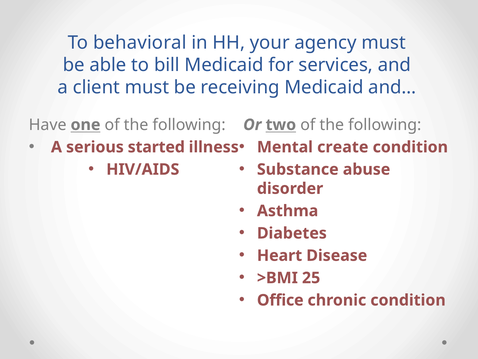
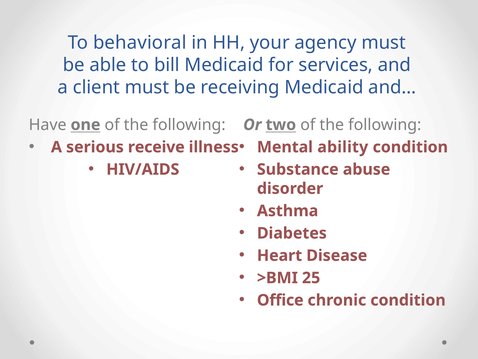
started: started -> receive (156, 147)
create: create -> ability (343, 147)
